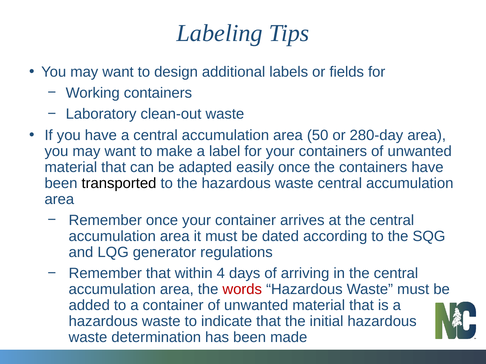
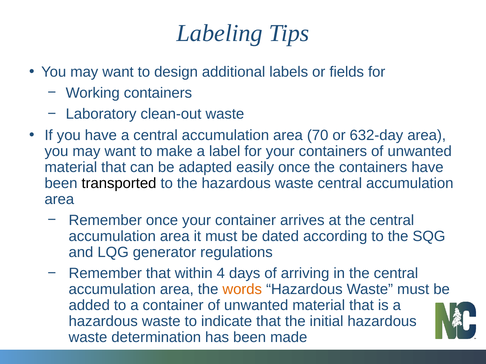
50: 50 -> 70 (318, 135)
280-day: 280-day -> 632-day (376, 135)
words colour: red -> orange (242, 290)
